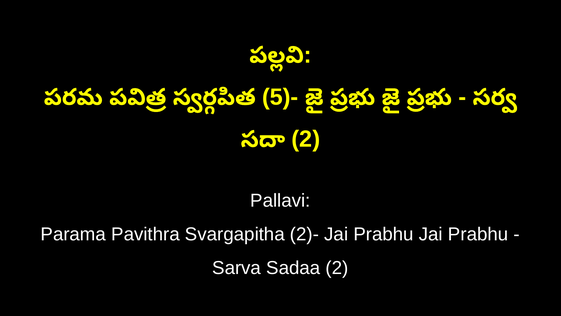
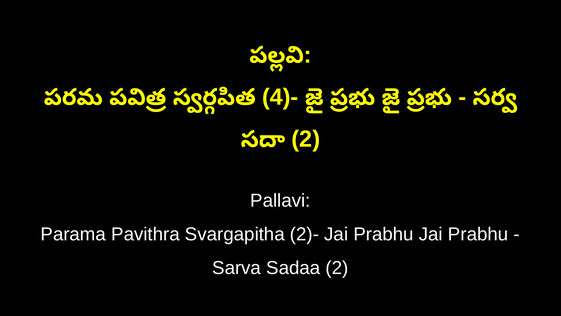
5)-: 5)- -> 4)- (280, 97)
